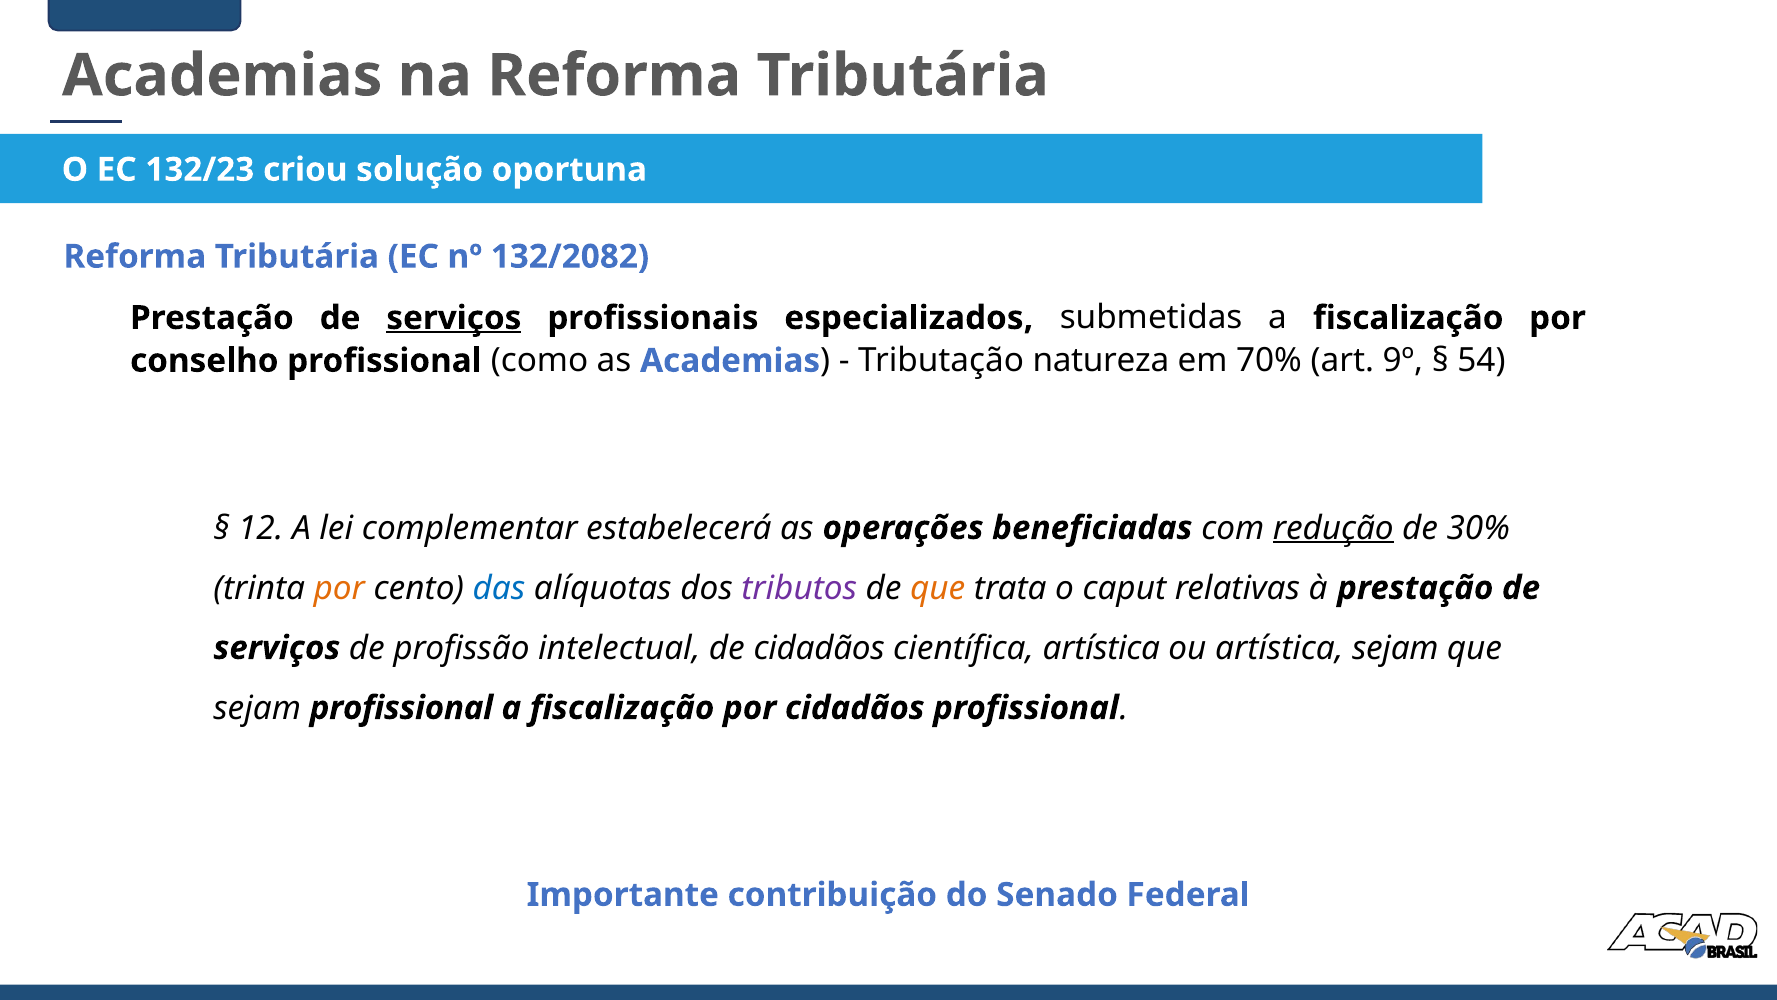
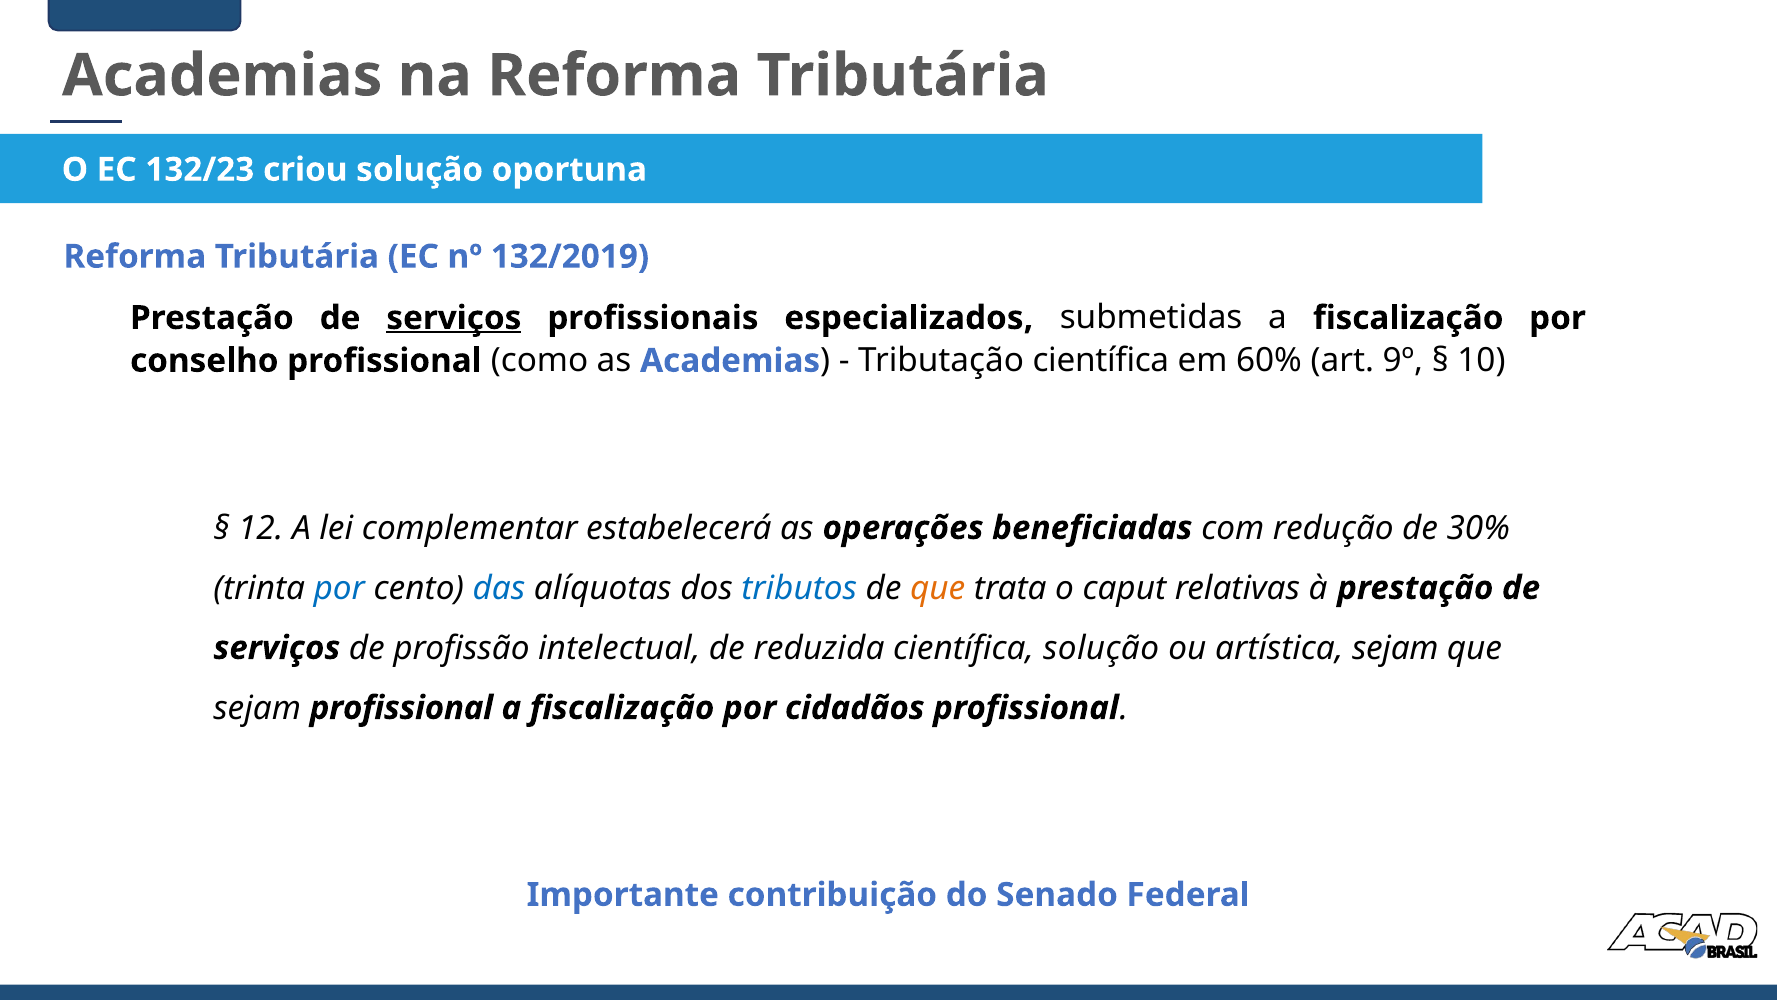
132/2082: 132/2082 -> 132/2019 (570, 257)
Tributação natureza: natureza -> científica (1101, 361)
70%: 70% -> 60% (1269, 361)
54: 54 -> 10 (1481, 361)
redução underline: present -> none (1333, 528)
por colour: orange -> blue (339, 588)
tributos colour: purple -> blue (799, 588)
de cidadãos: cidadãos -> reduzida (819, 648)
científica artística: artística -> solução (1101, 648)
